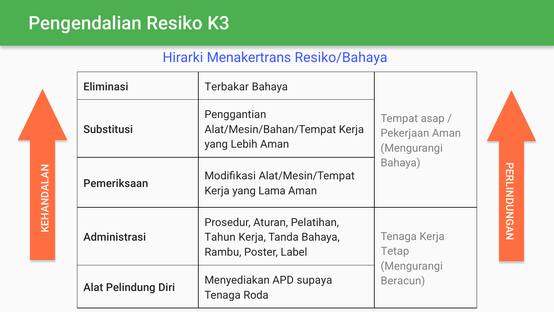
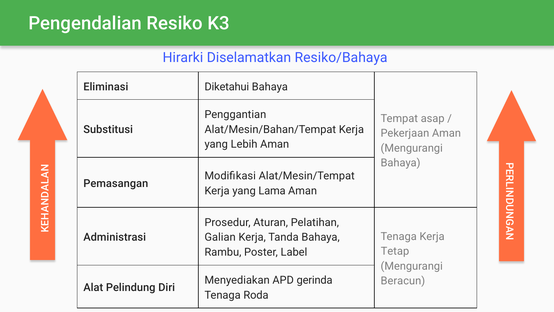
Menakertrans: Menakertrans -> Diselamatkan (249, 58)
Terbakar: Terbakar -> Diketahui (227, 87)
Pemeriksaan: Pemeriksaan -> Pemasangan (116, 183)
Tahun: Tahun -> Galian (220, 237)
supaya: supaya -> gerinda (315, 280)
